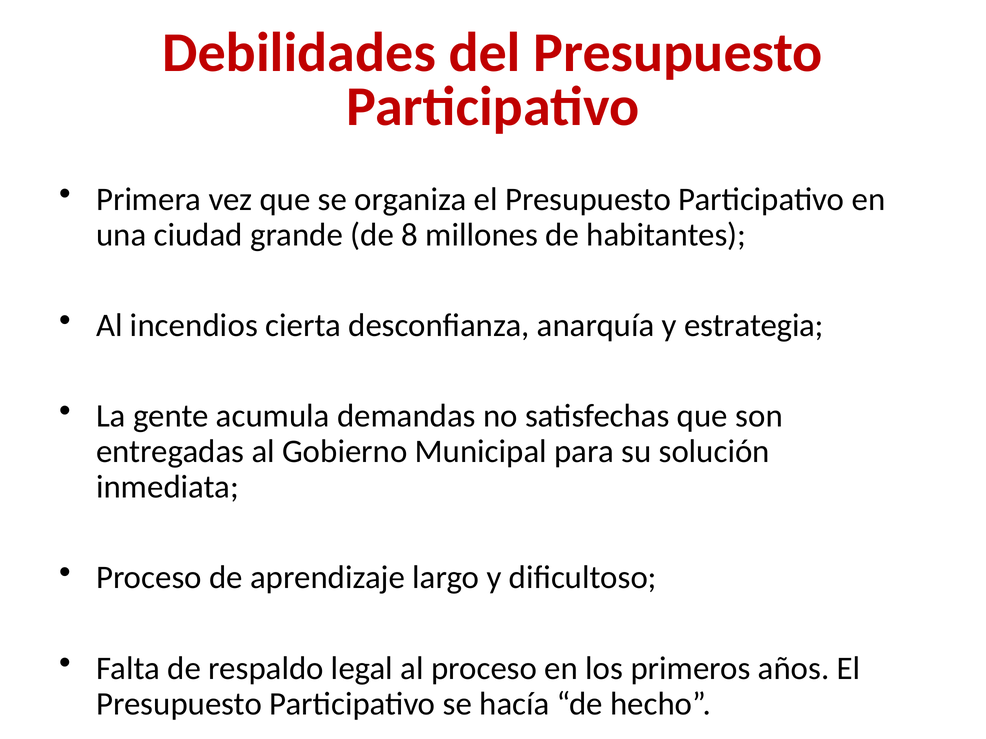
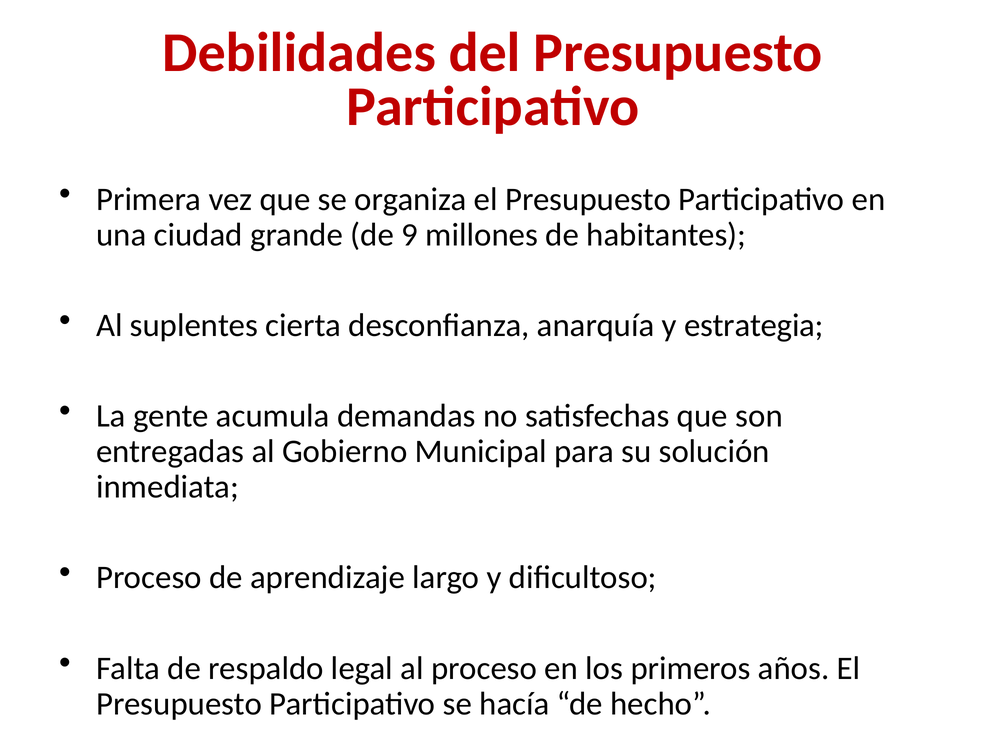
8: 8 -> 9 (410, 235)
incendios: incendios -> suplentes (194, 326)
